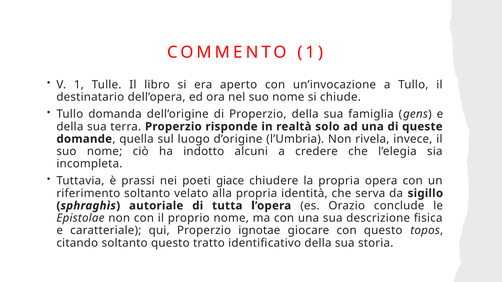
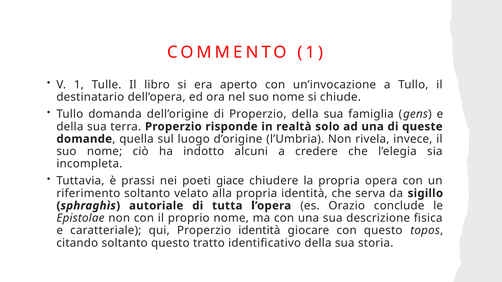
Properzio ignotae: ignotae -> identità (259, 231)
